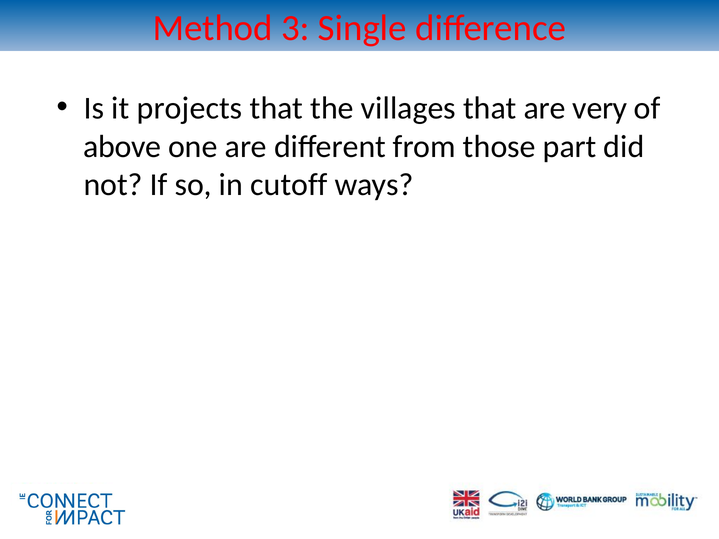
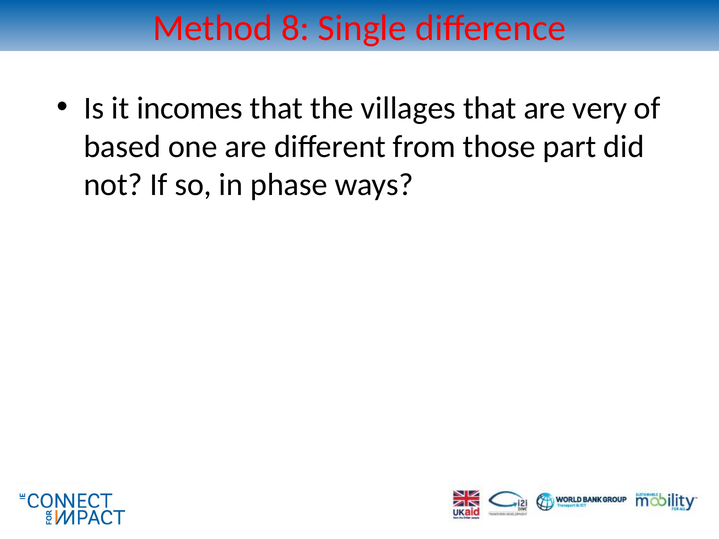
3: 3 -> 8 (295, 28)
projects: projects -> incomes (190, 108)
above: above -> based (122, 147)
cutoff: cutoff -> phase (289, 185)
